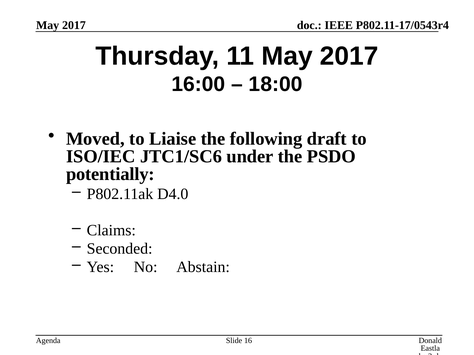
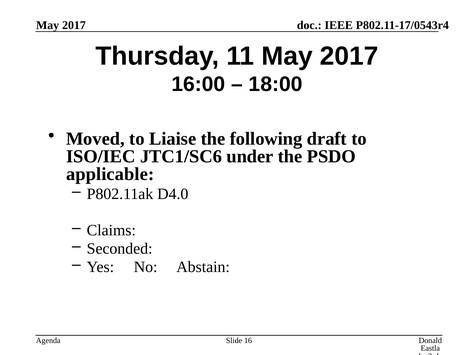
potentially: potentially -> applicable (110, 174)
